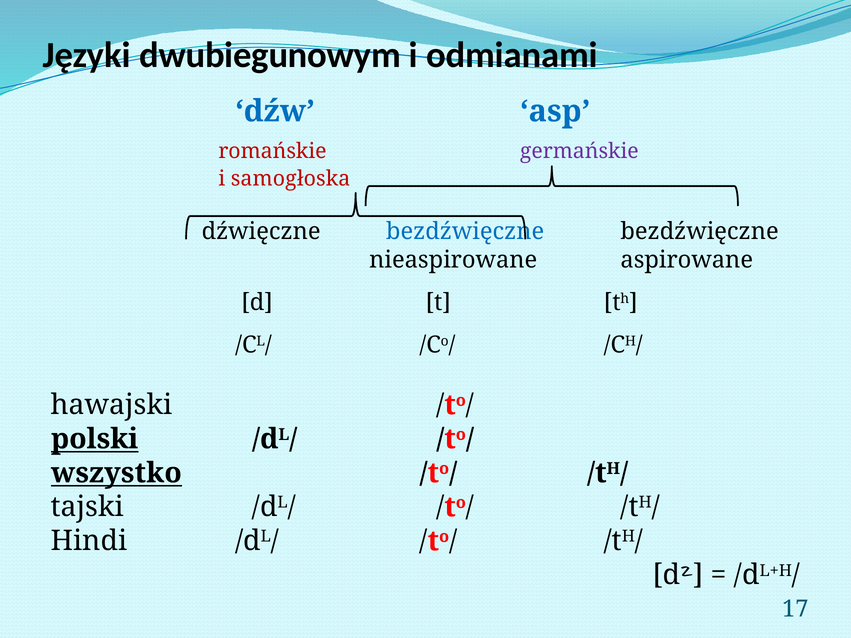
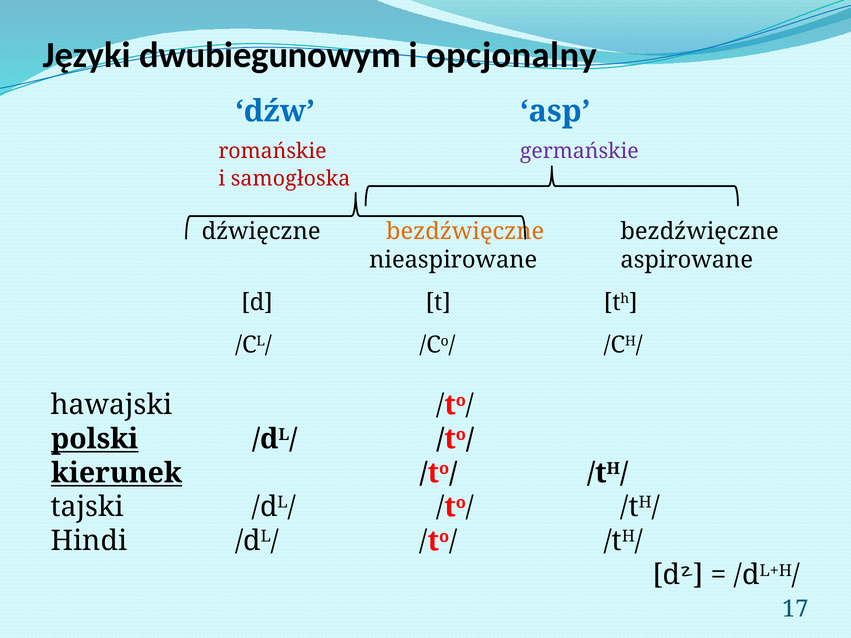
odmianami: odmianami -> opcjonalny (512, 55)
bezdźwięczne colour: blue -> orange (465, 231)
wszystko: wszystko -> kierunek (116, 473)
